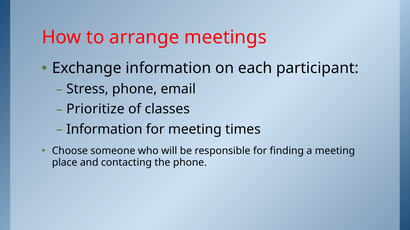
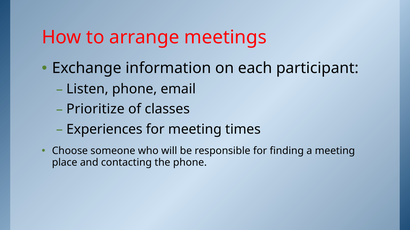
Stress: Stress -> Listen (87, 89)
Information: Information -> Experiences (104, 130)
